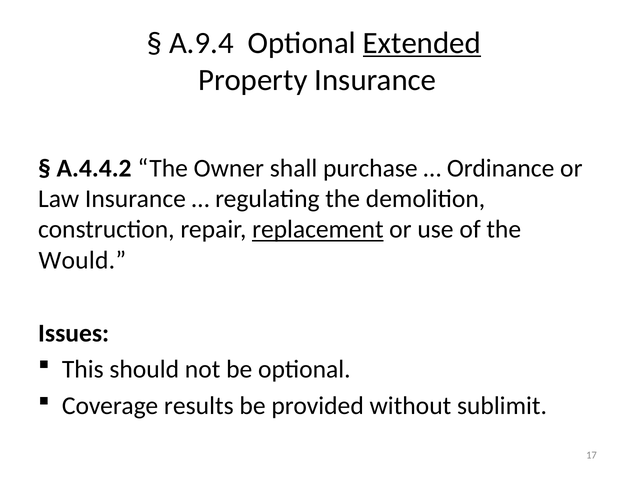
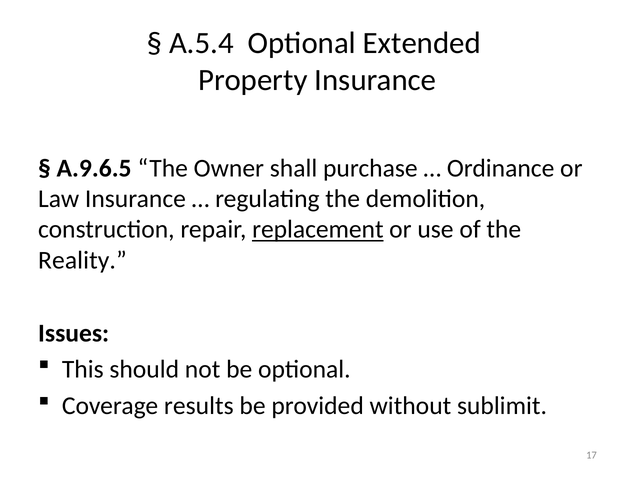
A.9.4: A.9.4 -> A.5.4 (201, 43)
Extended underline: present -> none (422, 43)
A.4.4.2: A.4.4.2 -> A.9.6.5 (94, 168)
Would: Would -> Reality (82, 260)
